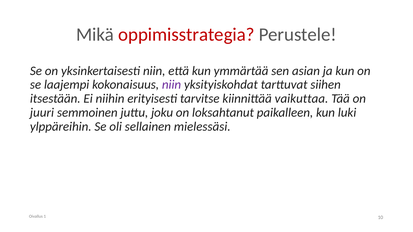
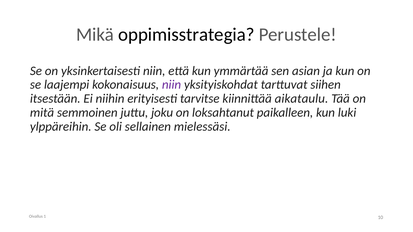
oppimisstrategia colour: red -> black (186, 35)
vaikuttaa: vaikuttaa -> aikataulu (301, 99)
juuri: juuri -> mitä (42, 113)
